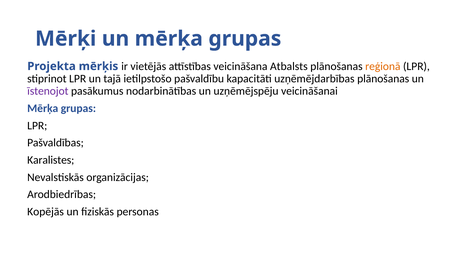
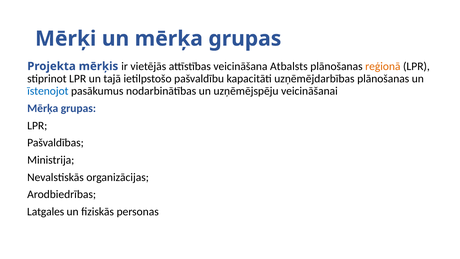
īstenojot colour: purple -> blue (48, 91)
Karalistes: Karalistes -> Ministrija (51, 160)
Kopējās: Kopējās -> Latgales (46, 211)
